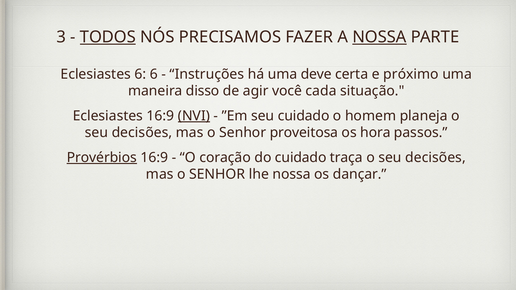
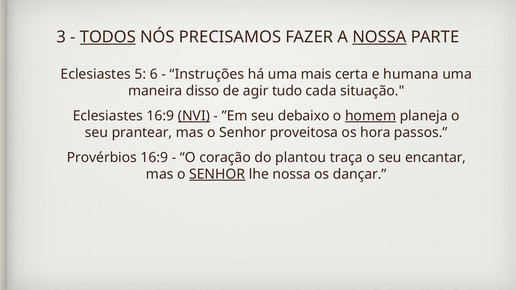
Eclesiastes 6: 6 -> 5 (140, 74)
deve: deve -> mais (316, 74)
próximo: próximo -> humana (411, 74)
você: você -> tudo (287, 91)
seu cuidado: cuidado -> debaixo (304, 116)
homem underline: none -> present (371, 116)
decisões: decisões -> prantear (142, 133)
Provérbios underline: present -> none (102, 158)
do cuidado: cuidado -> plantou (301, 158)
traça o seu decisões: decisões -> encantar (436, 158)
SENHOR underline: none -> present (217, 174)
